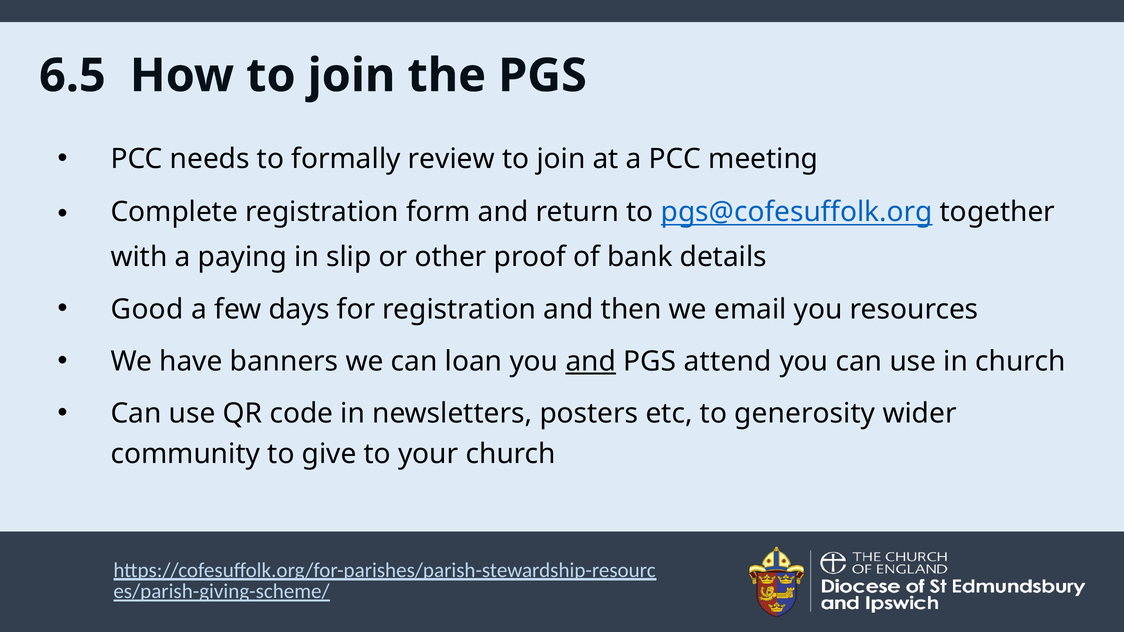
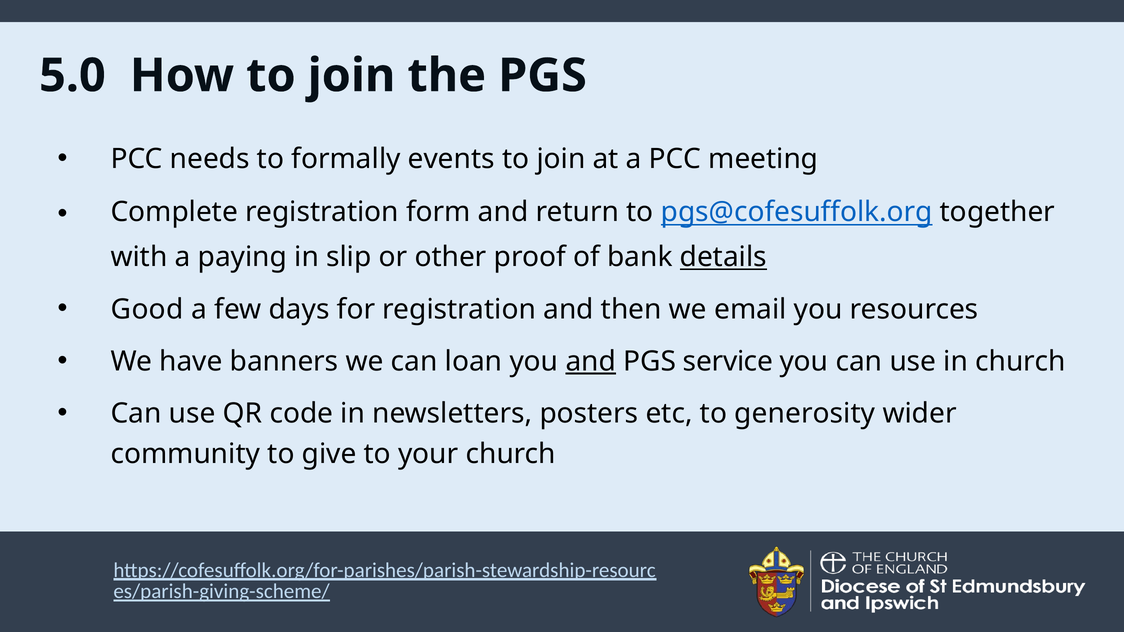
6.5: 6.5 -> 5.0 (72, 76)
review: review -> events (451, 159)
details underline: none -> present (723, 257)
attend: attend -> service (728, 362)
